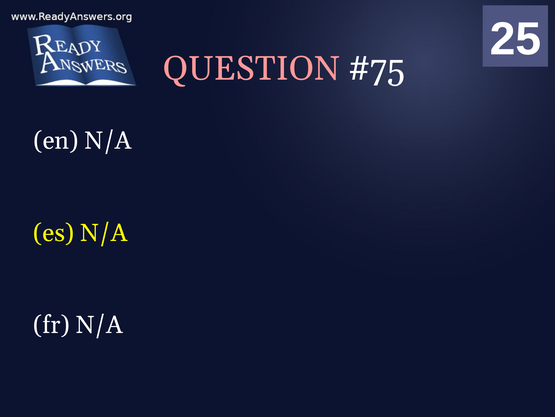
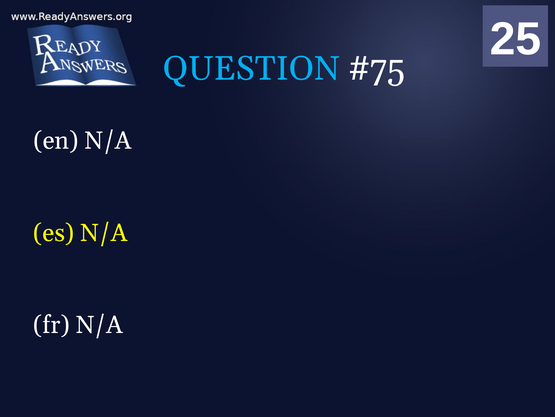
QUESTION colour: pink -> light blue (252, 69)
